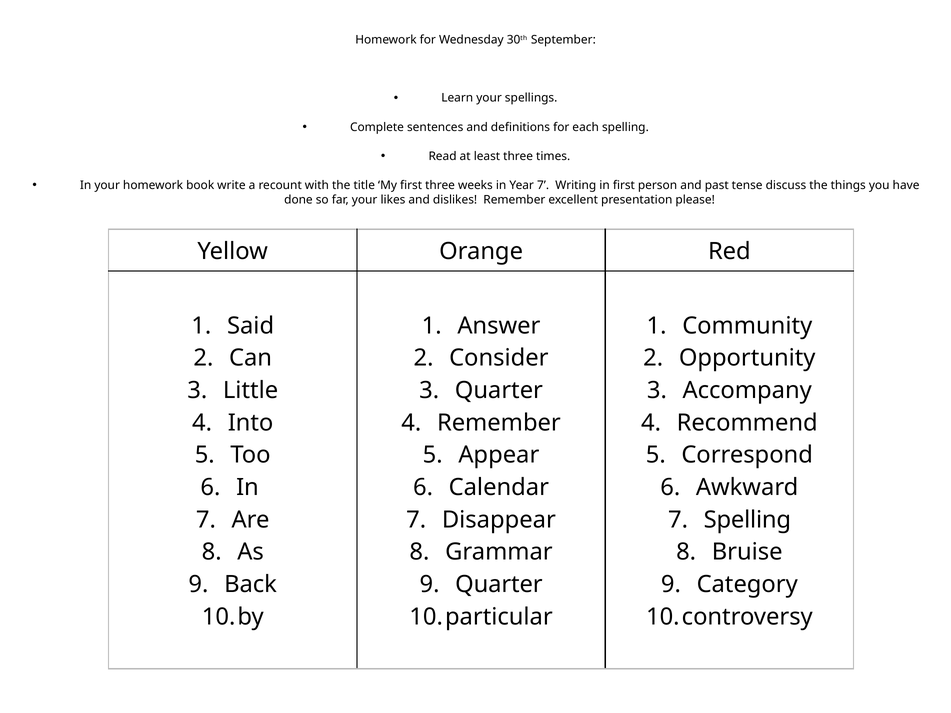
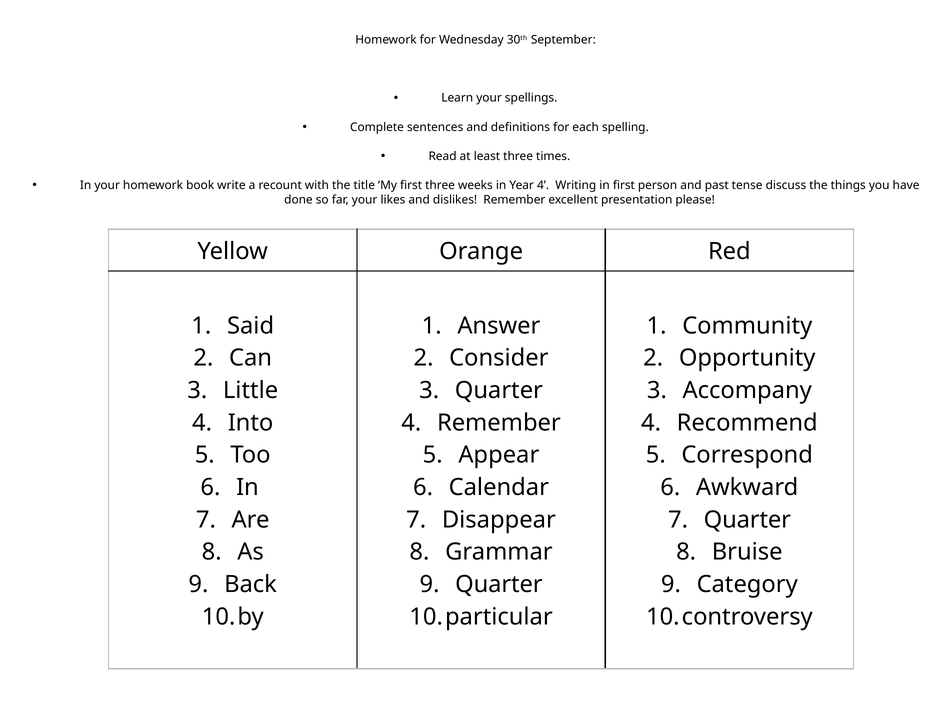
Year 7: 7 -> 4 (543, 185)
Spelling: Spelling -> Quarter (747, 520)
